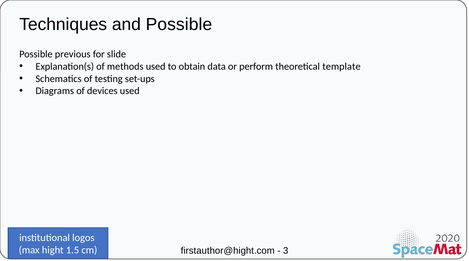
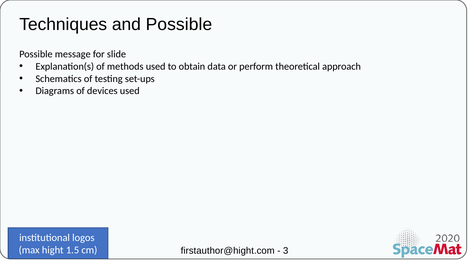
previous: previous -> message (73, 54)
template: template -> approach (342, 66)
